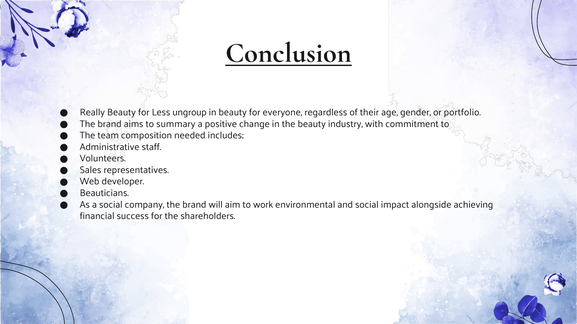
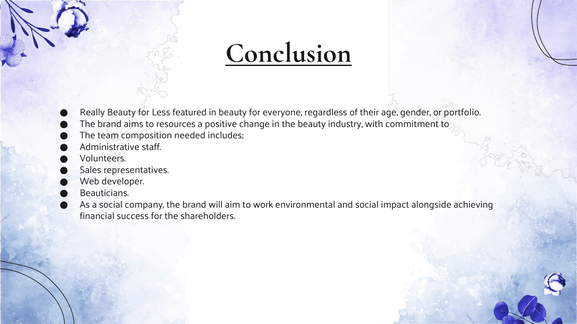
ungroup: ungroup -> featured (190, 113)
summary: summary -> resources (176, 124)
